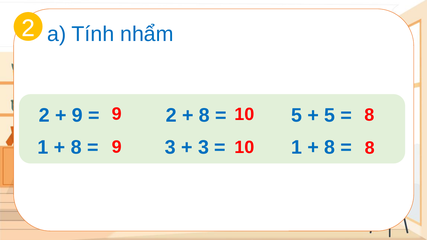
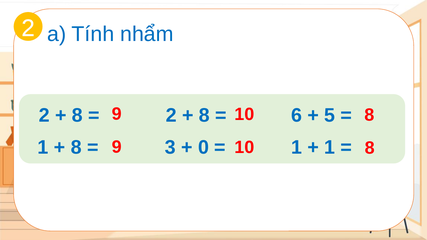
9: 9 -> 8 (77, 116)
5: 5 -> 6 (297, 116)
3: 3 -> 0 (203, 148)
8: 8 -> 1 (330, 148)
